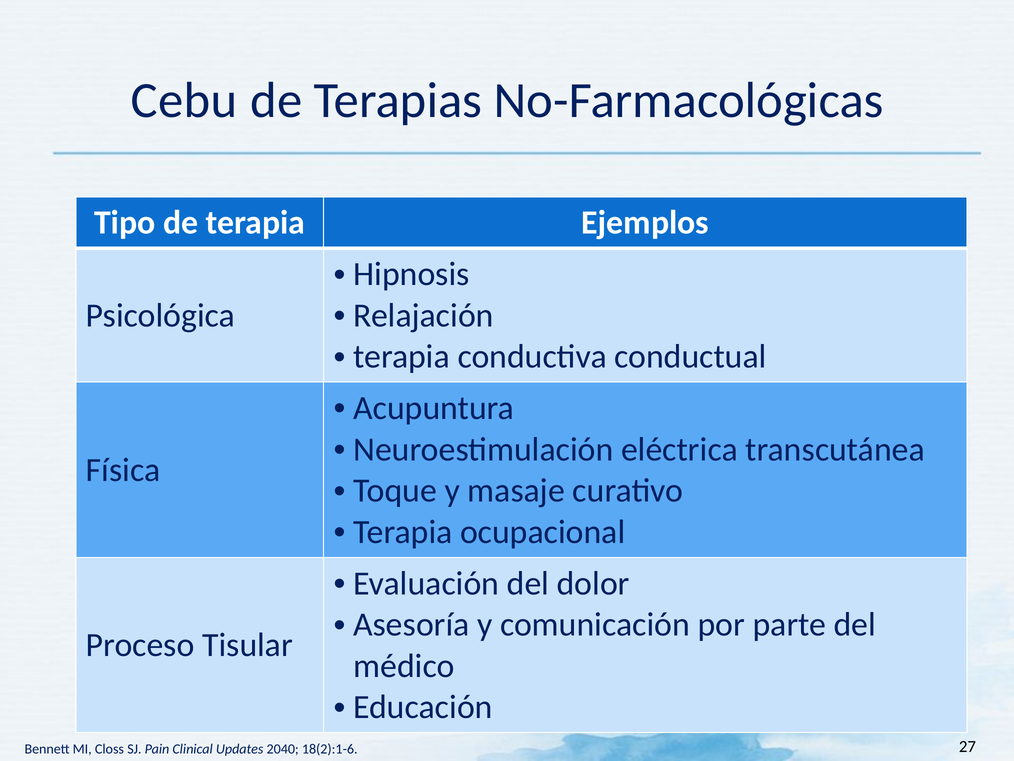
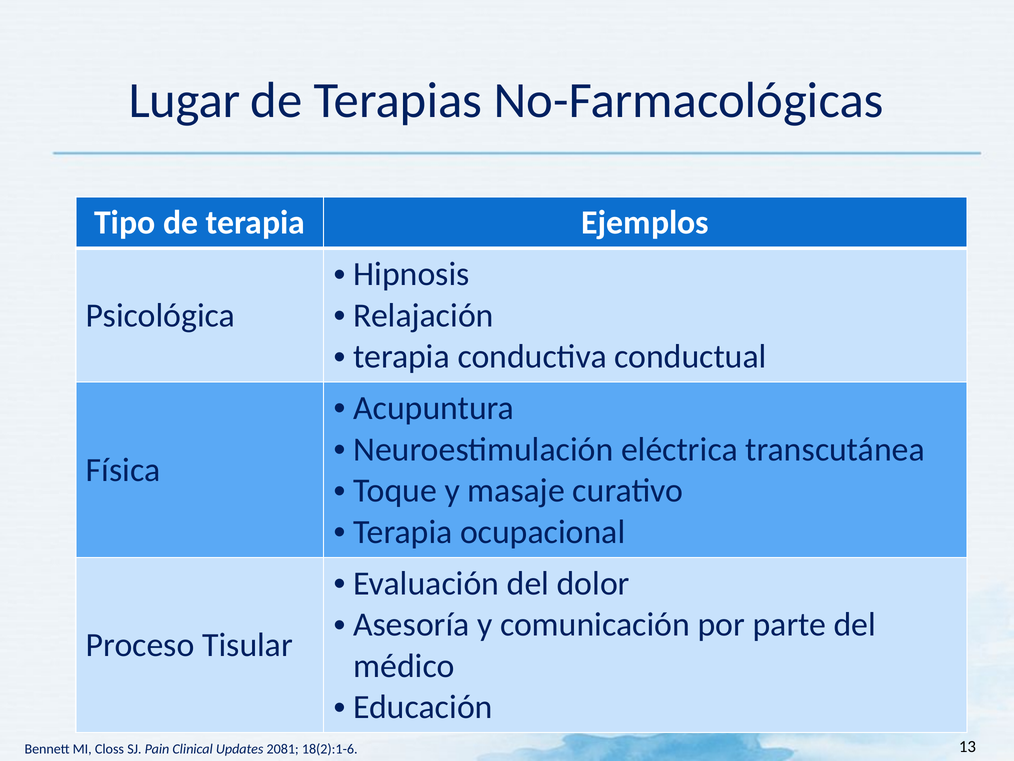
Cebu: Cebu -> Lugar (185, 101)
2040: 2040 -> 2081 (283, 748)
27: 27 -> 13 (967, 746)
